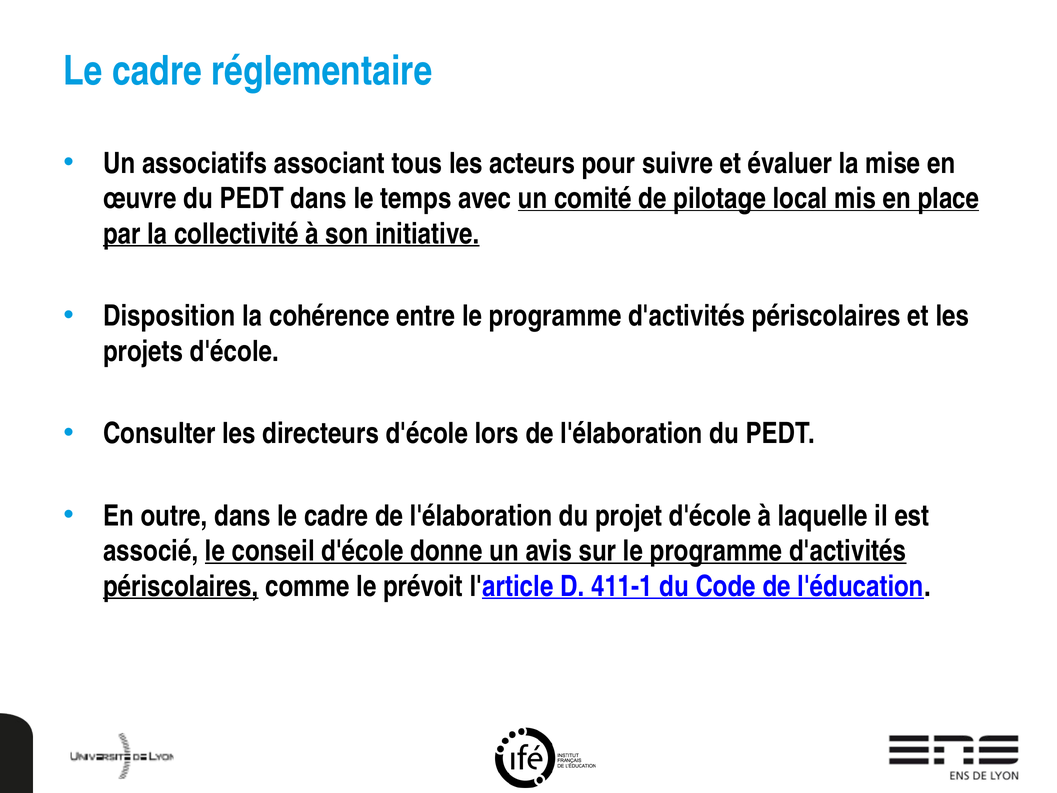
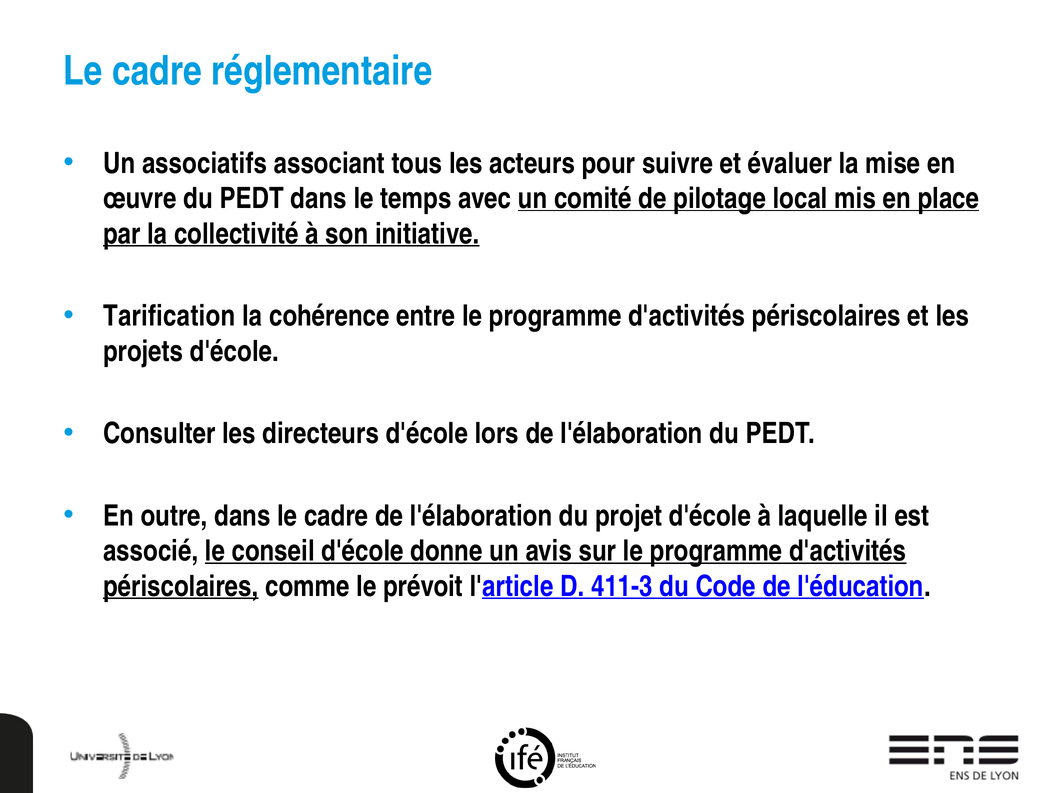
Disposition: Disposition -> Tarification (169, 316)
411-1: 411-1 -> 411-3 (622, 586)
